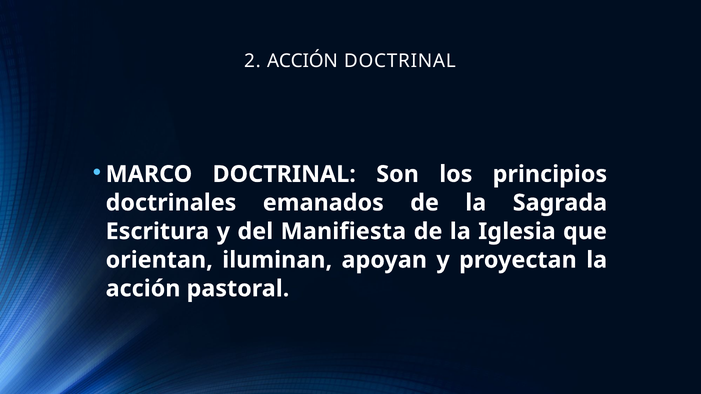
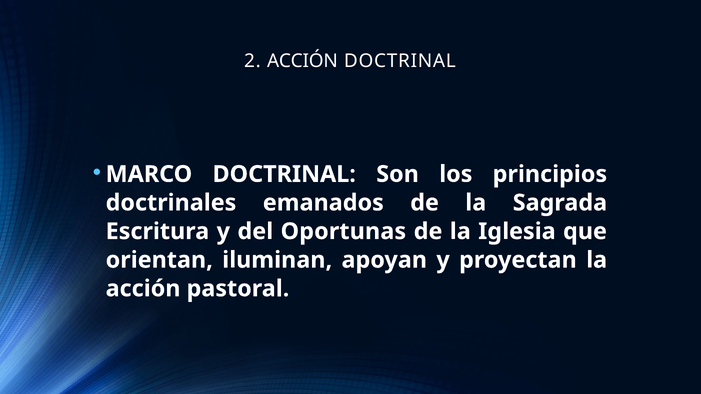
Manifiesta: Manifiesta -> Oportunas (343, 232)
